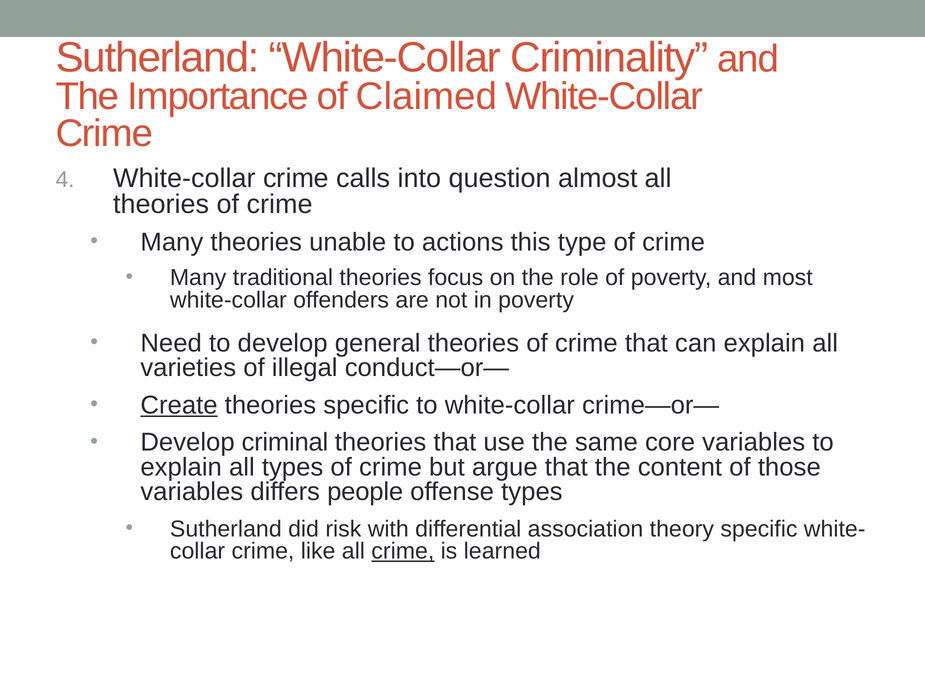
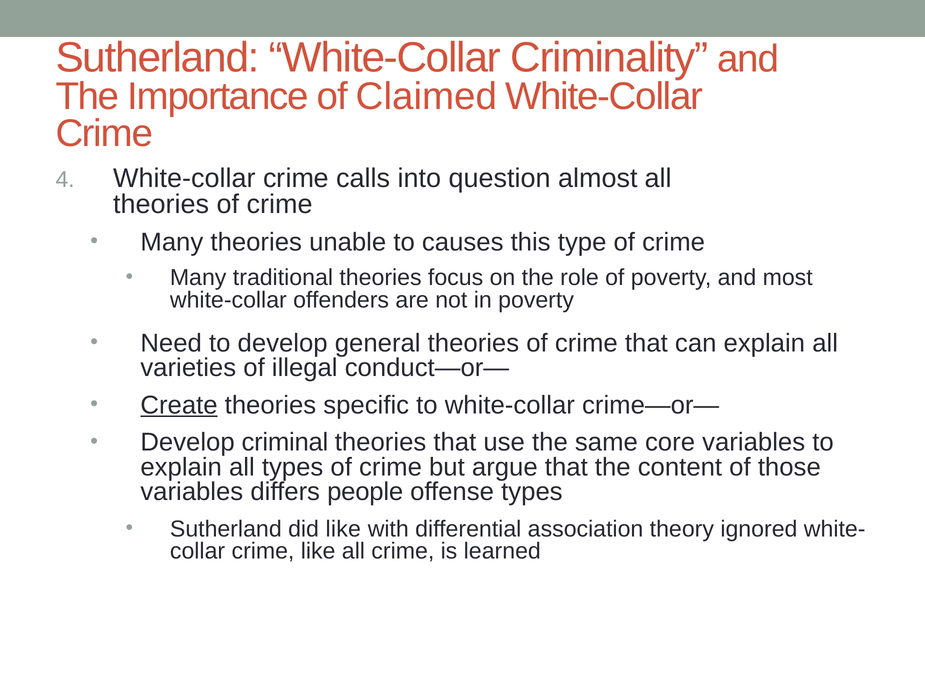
actions: actions -> causes (463, 242)
did risk: risk -> like (343, 529)
theory specific: specific -> ignored (759, 529)
crime underline: present -> none (403, 551)
